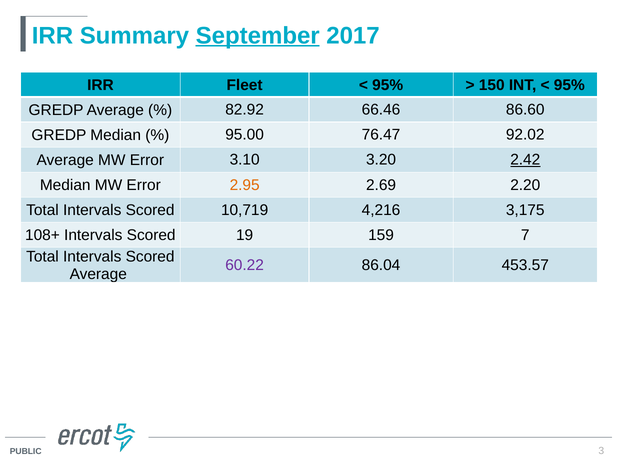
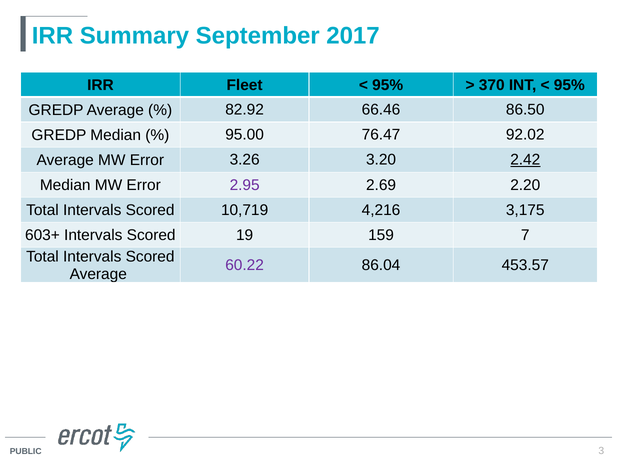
September underline: present -> none (258, 36)
150: 150 -> 370 (492, 85)
86.60: 86.60 -> 86.50 (525, 110)
3.10: 3.10 -> 3.26 (245, 160)
2.95 colour: orange -> purple (245, 185)
108+: 108+ -> 603+ (42, 236)
